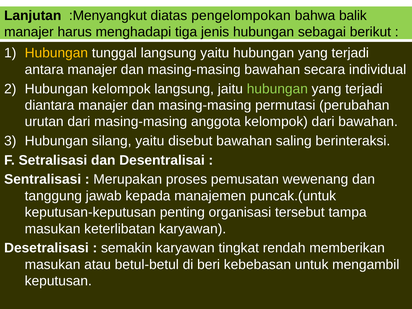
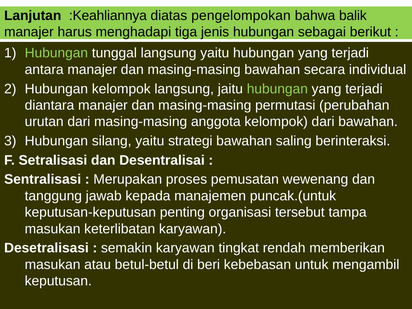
:Menyangkut: :Menyangkut -> :Keahliannya (108, 15)
Hubungan colour: yellow -> light green (56, 53)
disebut: disebut -> strategi (190, 141)
